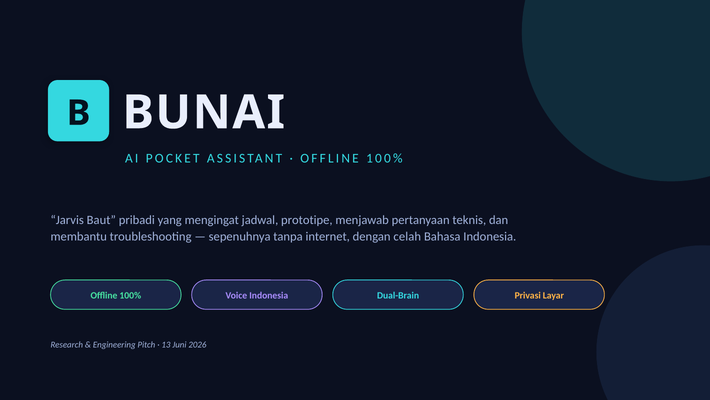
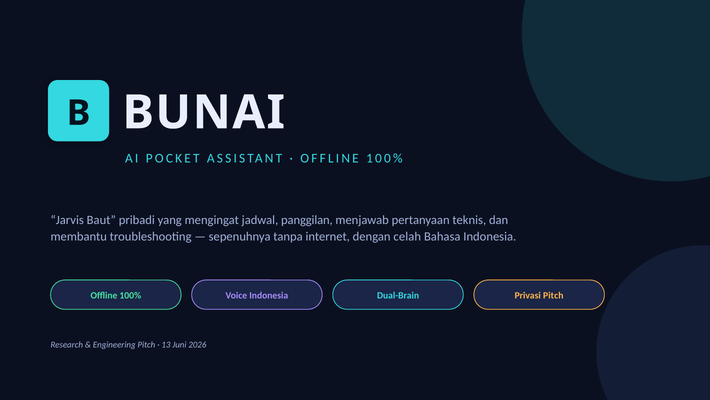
prototipe: prototipe -> panggilan (307, 220)
Privasi Layar: Layar -> Pitch (553, 295)
